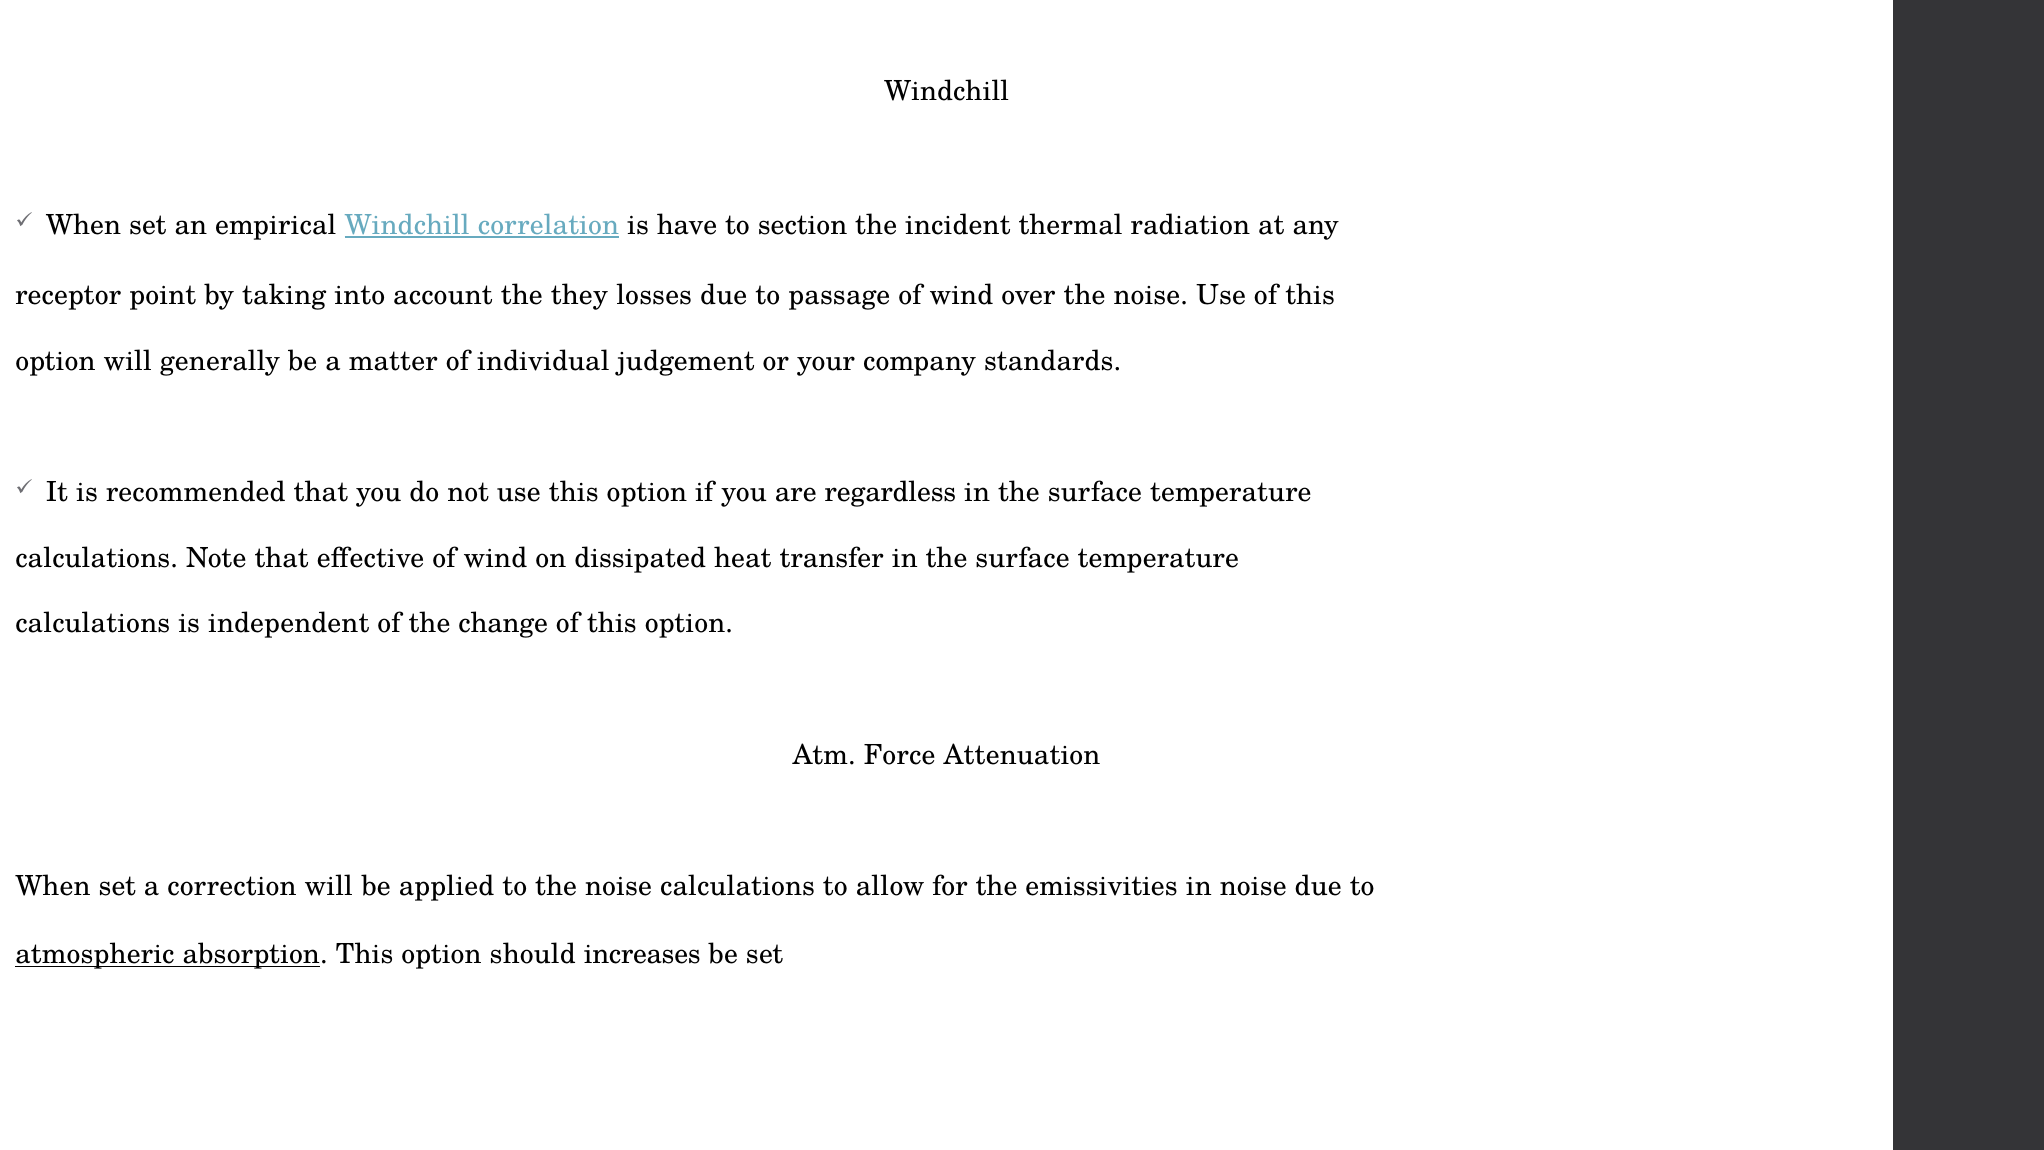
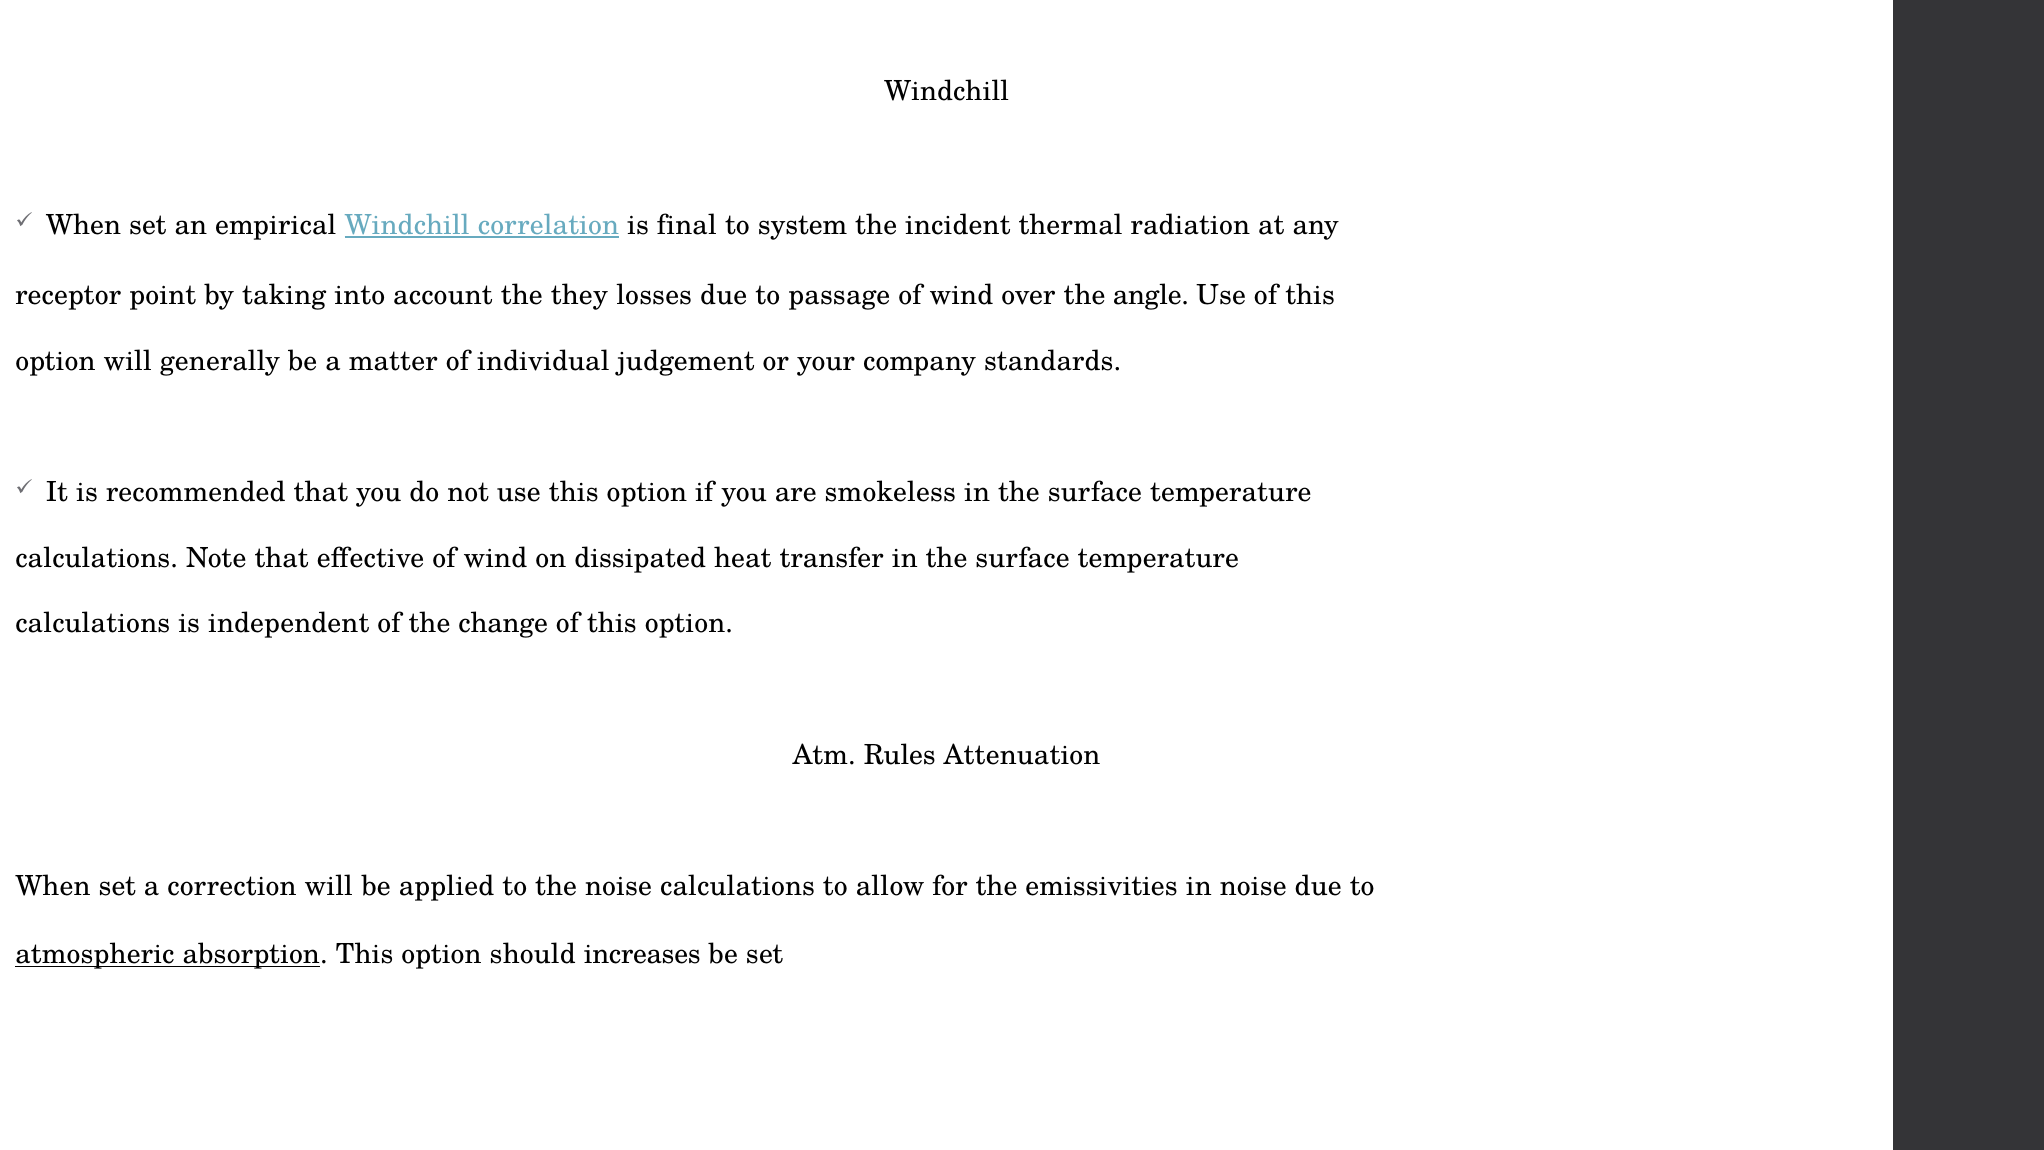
have: have -> final (687, 225)
section: section -> system (803, 225)
over the noise: noise -> angle (1151, 295)
regardless: regardless -> smokeless (890, 492)
Force: Force -> Rules (900, 755)
